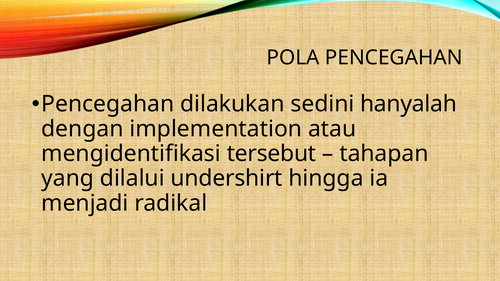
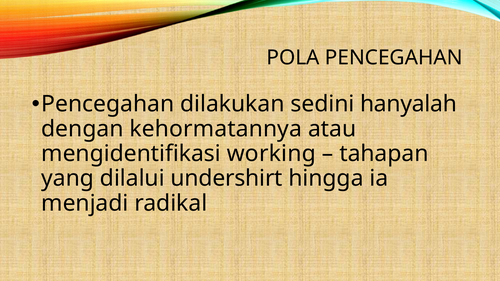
implementation: implementation -> kehormatannya (216, 129)
tersebut: tersebut -> working (271, 154)
